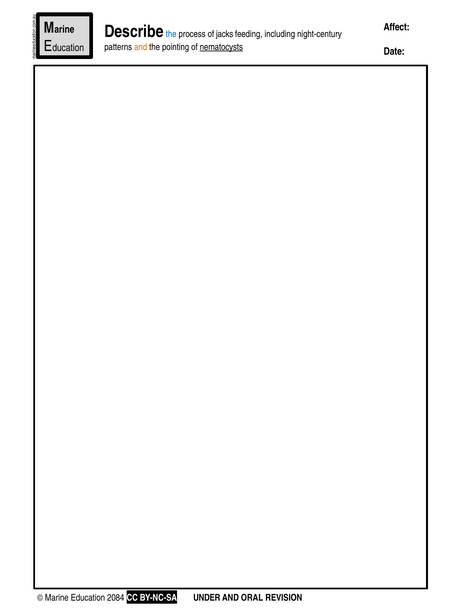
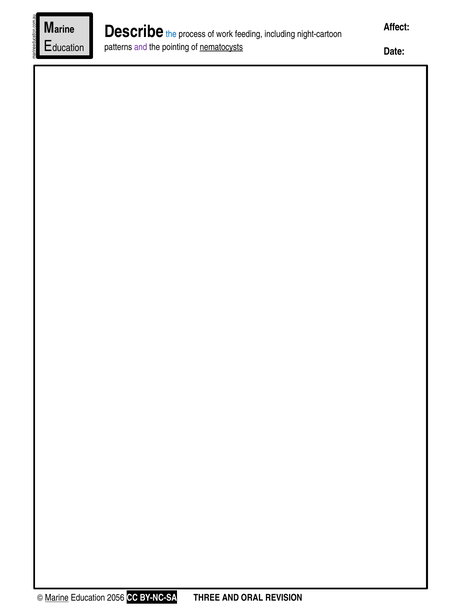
jacks: jacks -> work (225, 34)
night-century: night-century -> night-cartoon (319, 34)
and colour: orange -> purple (141, 47)
Marine underline: none -> present (57, 598)
2084: 2084 -> 2056 (116, 598)
UNDER: UNDER -> THREE (207, 598)
